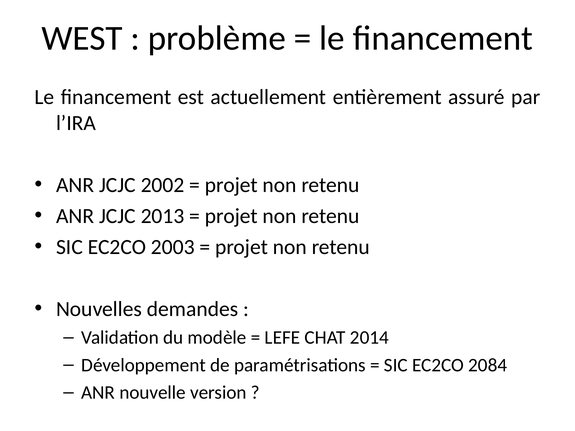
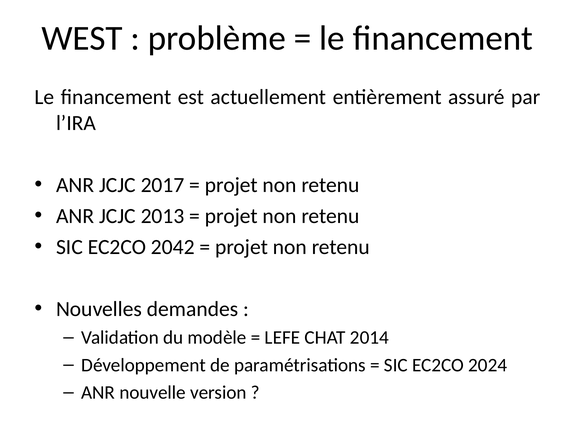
2002: 2002 -> 2017 (163, 185)
2003: 2003 -> 2042 (173, 247)
2084: 2084 -> 2024 (488, 365)
